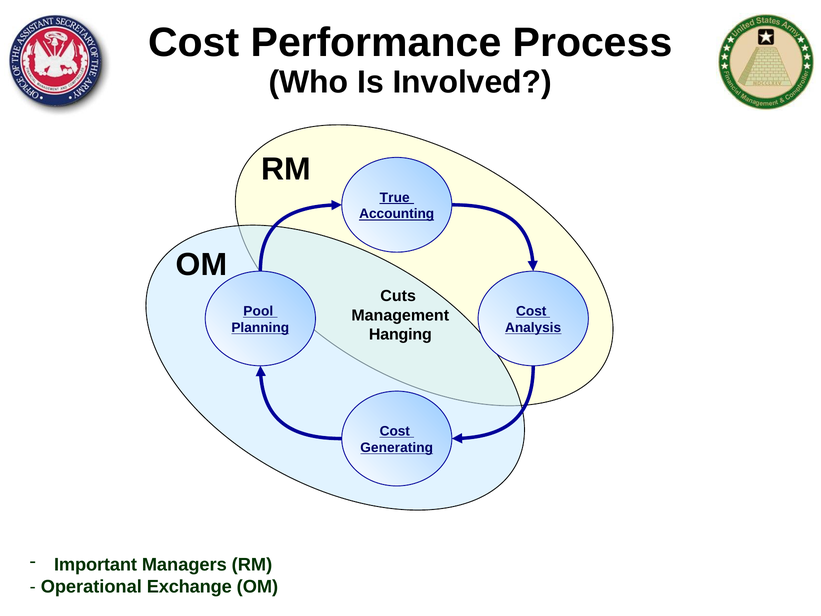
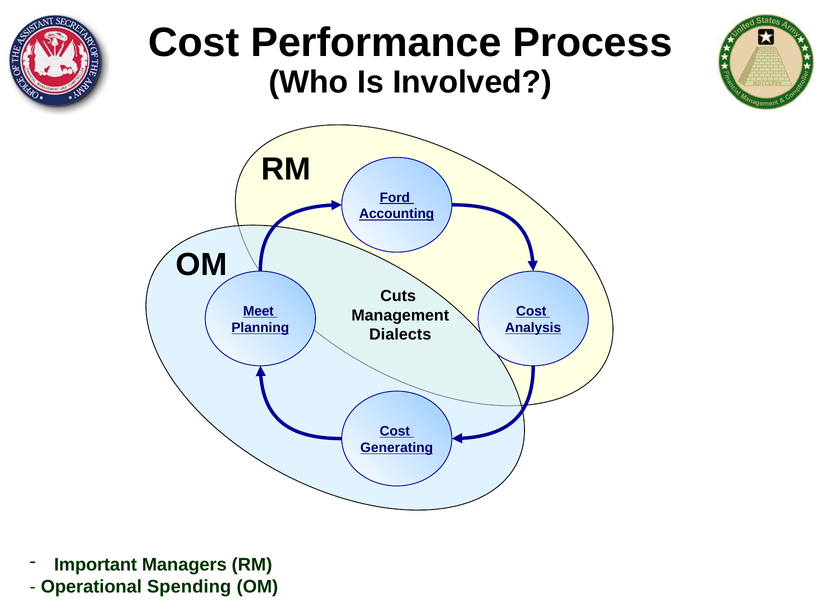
True: True -> Ford (395, 197)
Pool: Pool -> Meet (258, 311)
Hanging: Hanging -> Dialects (400, 334)
Exchange: Exchange -> Spending (189, 586)
